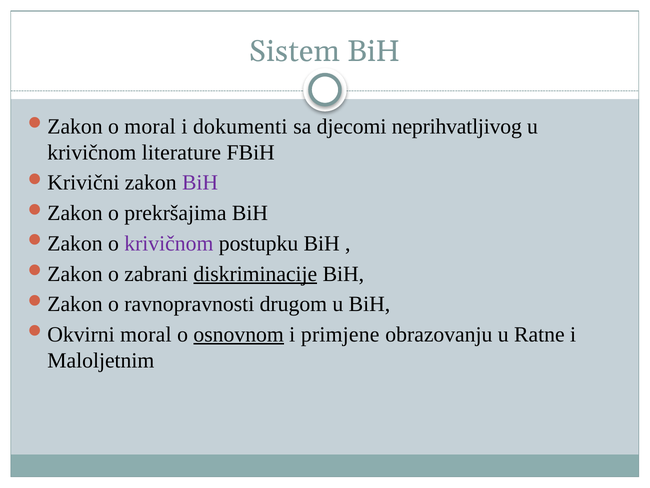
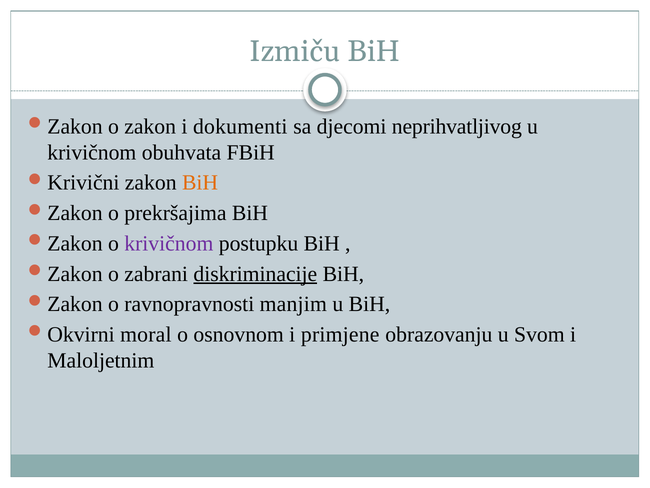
Sistem: Sistem -> Izmiču (295, 51)
o moral: moral -> zakon (150, 126)
literature: literature -> obuhvata (182, 152)
BiH colour: purple -> orange (200, 183)
drugom: drugom -> manjim (293, 304)
osnovnom underline: present -> none (239, 334)
Ratne: Ratne -> Svom (539, 334)
